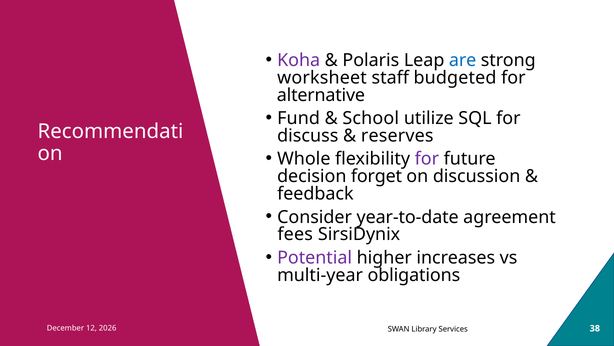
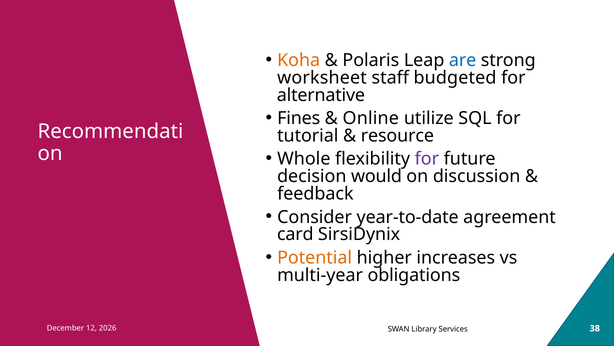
Koha colour: purple -> orange (299, 60)
Fund: Fund -> Fines (299, 118)
School: School -> Online (371, 118)
discuss: discuss -> tutorial (308, 136)
reserves: reserves -> resource (397, 136)
forget: forget -> would (376, 176)
fees: fees -> card (295, 234)
Potential colour: purple -> orange (315, 257)
